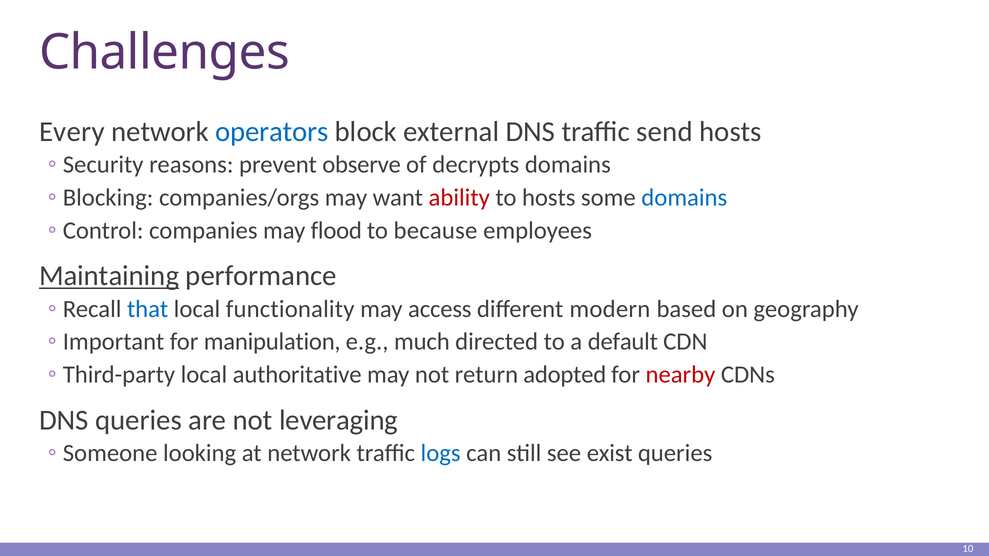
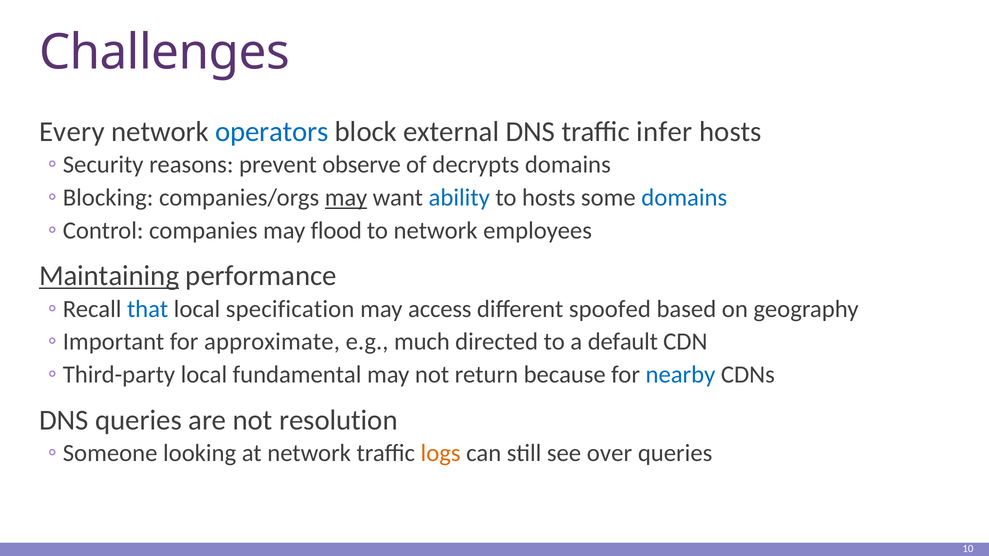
send: send -> infer (664, 132)
may underline: none -> present (346, 198)
ability colour: red -> blue (459, 198)
to because: because -> network (436, 231)
functionality: functionality -> specification (290, 309)
modern: modern -> spoofed (610, 309)
manipulation: manipulation -> approximate (272, 342)
authoritative: authoritative -> fundamental (297, 375)
adopted: adopted -> because (565, 375)
nearby colour: red -> blue (680, 375)
leveraging: leveraging -> resolution (338, 420)
logs colour: blue -> orange (441, 453)
exist: exist -> over (609, 453)
